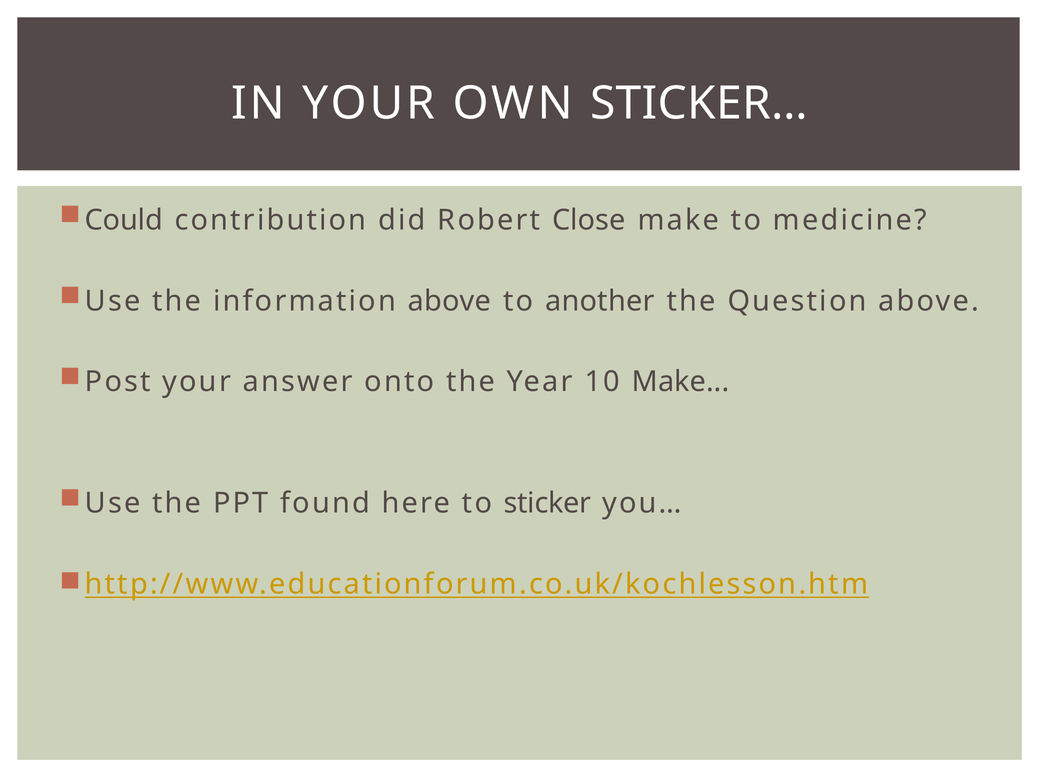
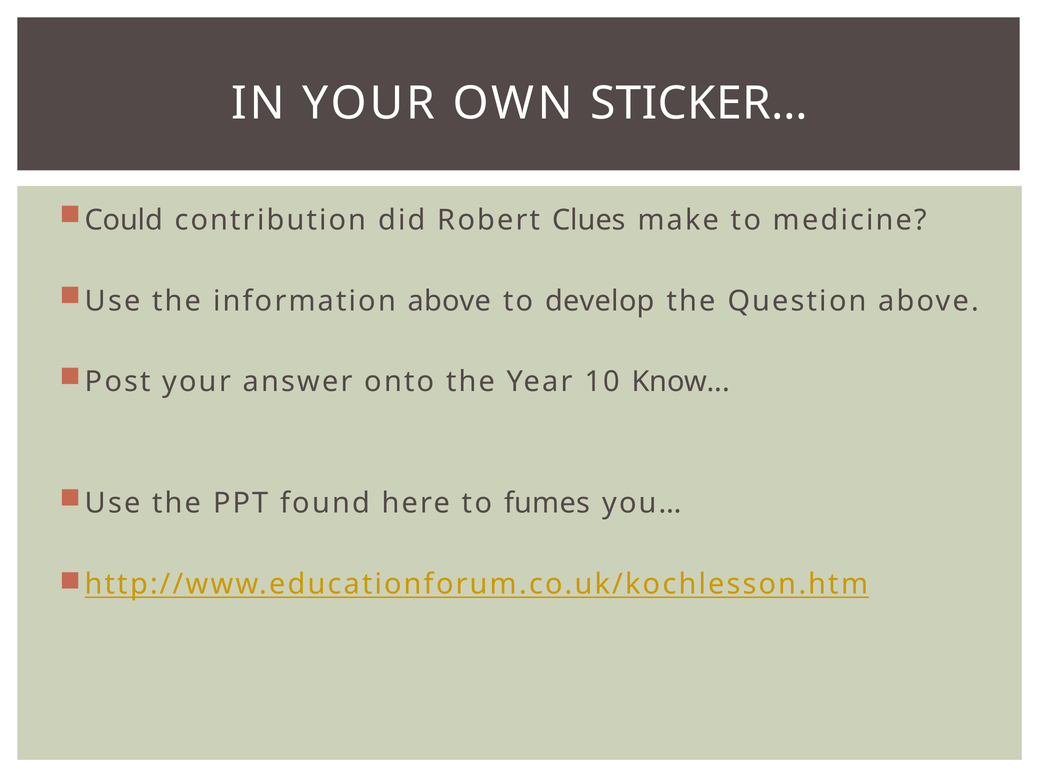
Close: Close -> Clues (589, 220)
another: another -> develop (600, 301)
10 Make: Make -> Know (681, 382)
sticker: sticker -> fumes (547, 503)
